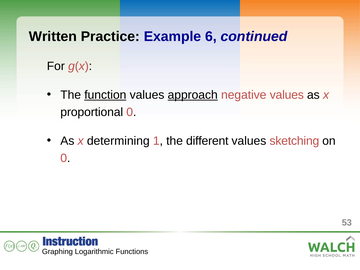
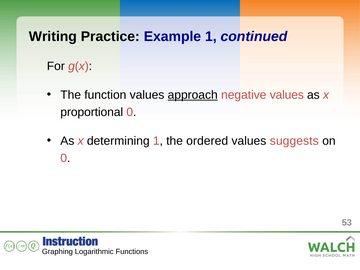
Written: Written -> Writing (53, 36)
Example 6: 6 -> 1 (211, 36)
function underline: present -> none (105, 95)
different: different -> ordered (207, 141)
sketching: sketching -> suggests (294, 141)
